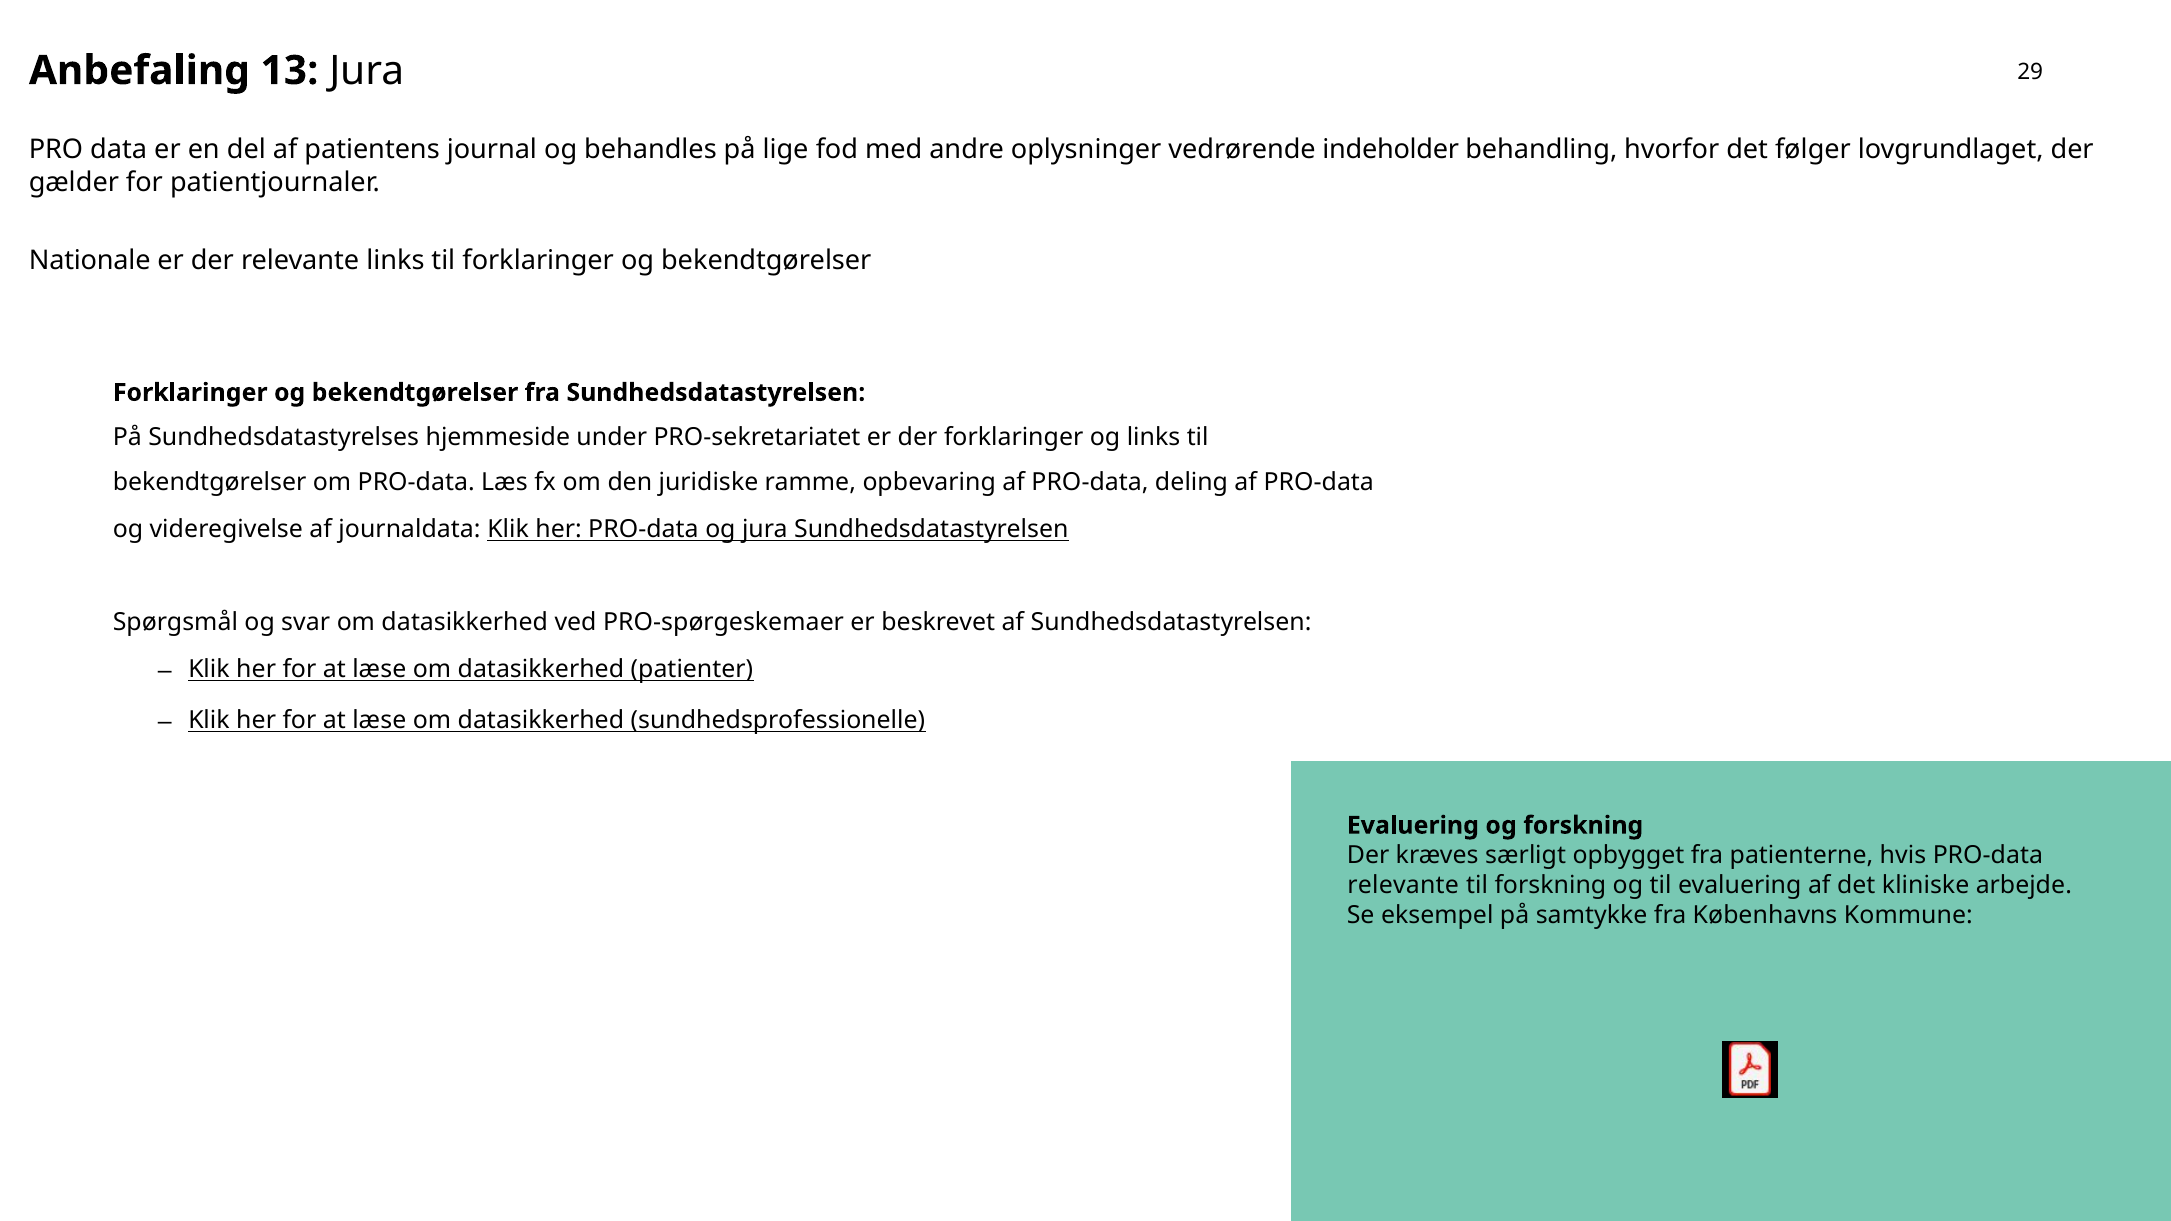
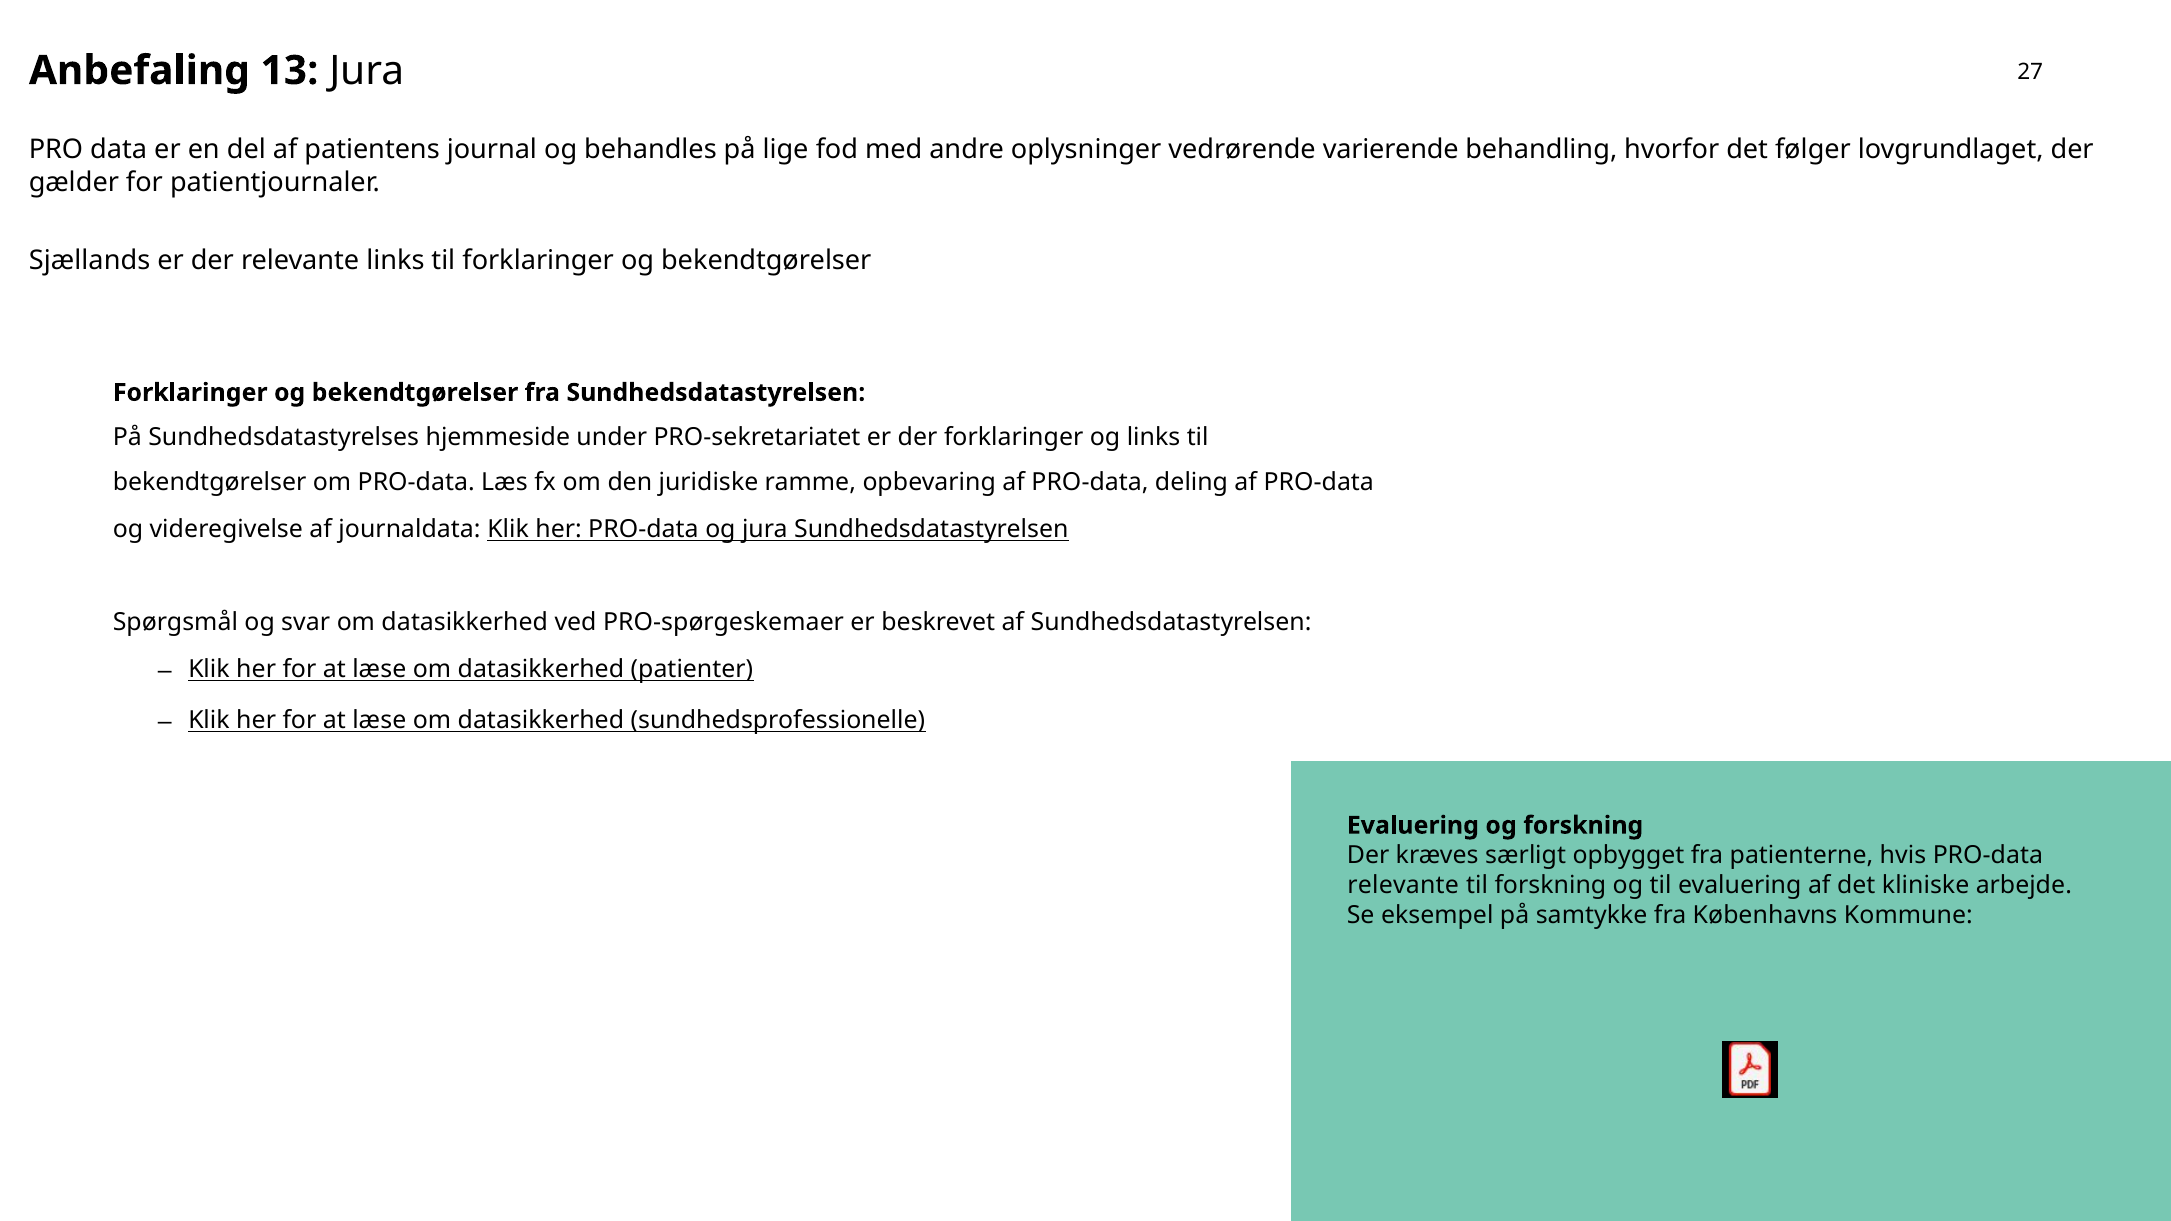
29: 29 -> 27 (2030, 72)
indeholder: indeholder -> varierende (1391, 150)
Nationale: Nationale -> Sjællands (90, 261)
